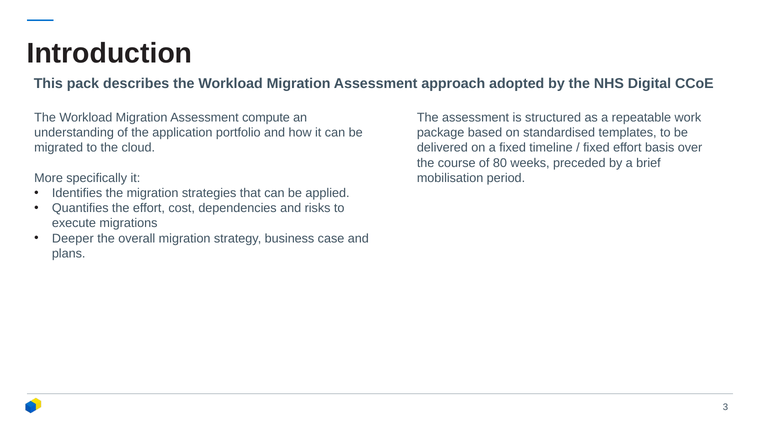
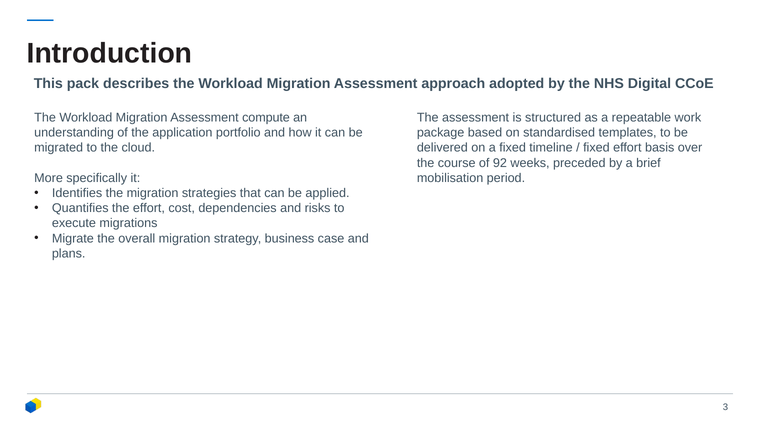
80: 80 -> 92 (500, 163)
Deeper: Deeper -> Migrate (73, 238)
